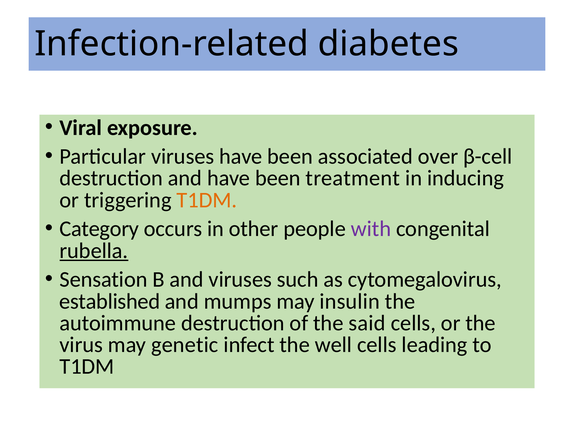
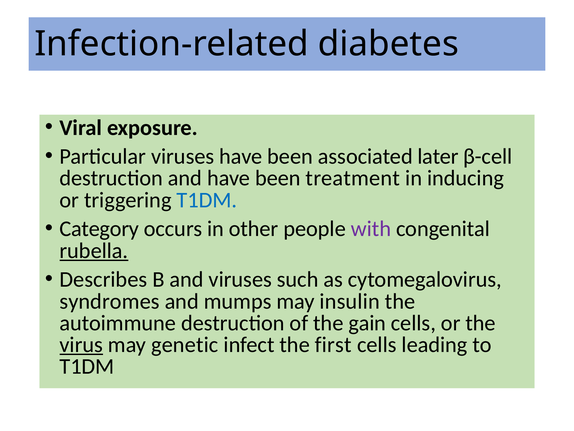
over: over -> later (438, 156)
T1DM colour: orange -> blue (207, 200)
Sensation: Sensation -> Describes (103, 279)
established: established -> syndromes (110, 301)
said: said -> gain (367, 323)
virus underline: none -> present (81, 344)
well: well -> first (333, 344)
